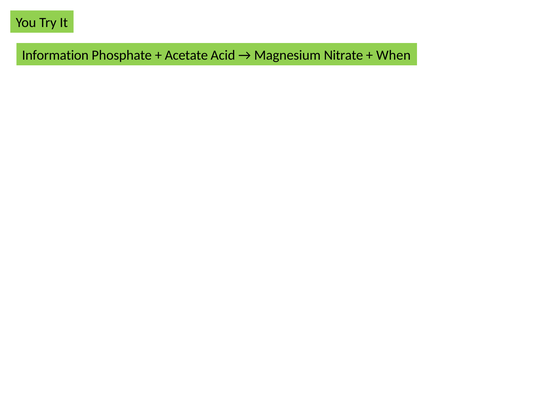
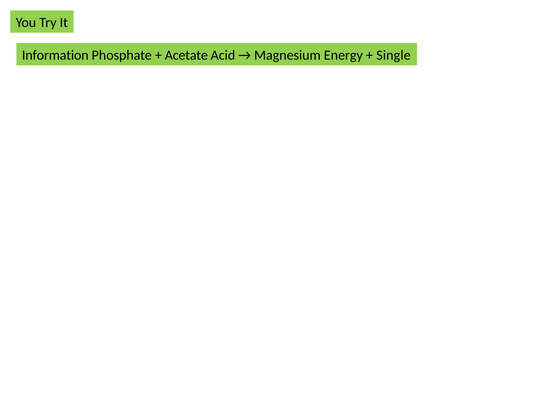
Nitrate: Nitrate -> Energy (343, 55)
When: When -> Single (393, 55)
